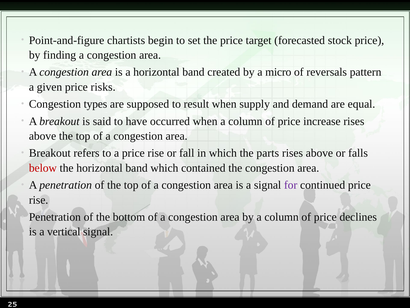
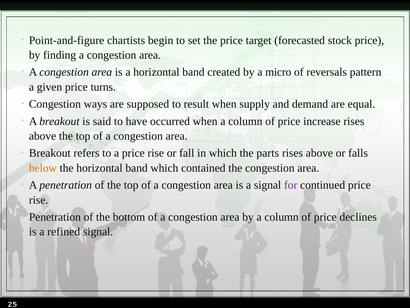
risks: risks -> turns (103, 87)
types: types -> ways (95, 104)
below colour: red -> orange (43, 168)
vertical: vertical -> refined (64, 231)
